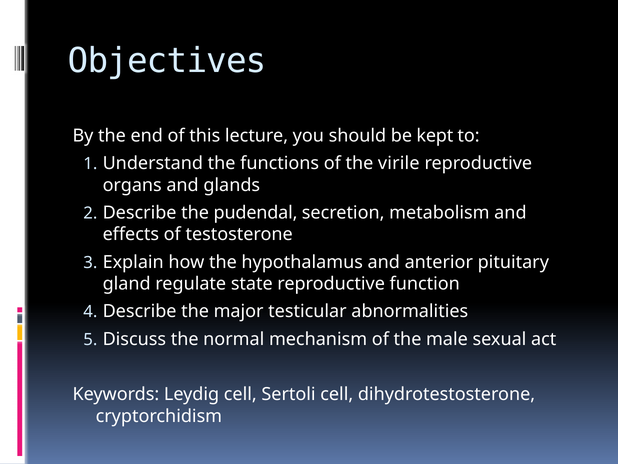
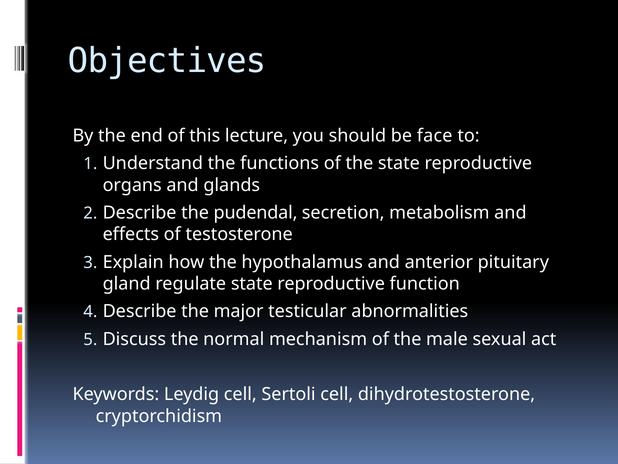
kept: kept -> face (435, 136)
the virile: virile -> state (399, 163)
